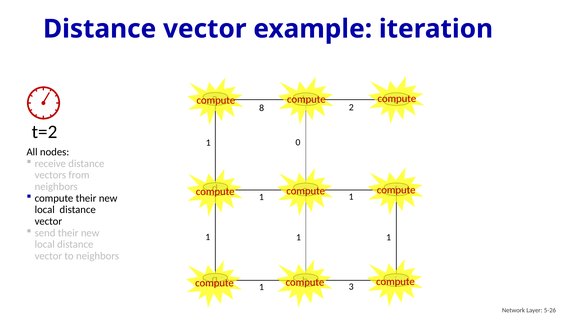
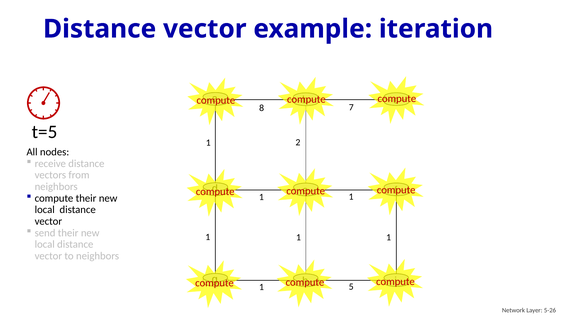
2: 2 -> 7 (351, 107)
t=2: t=2 -> t=5 (45, 132)
0: 0 -> 2 (298, 142)
3: 3 -> 5 (351, 287)
